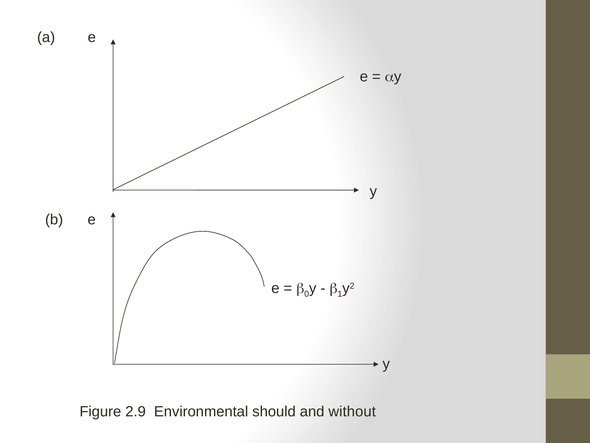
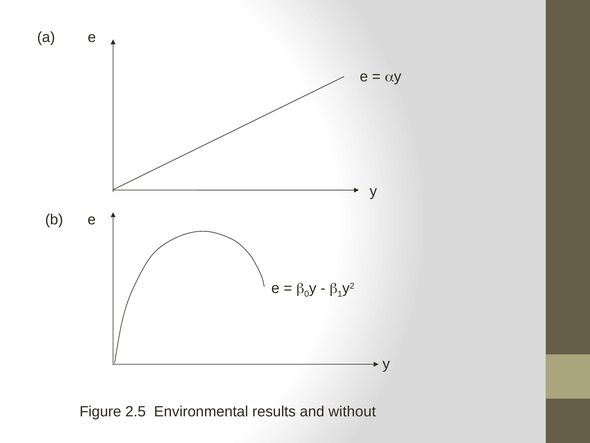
2.9: 2.9 -> 2.5 (136, 411)
should: should -> results (274, 411)
